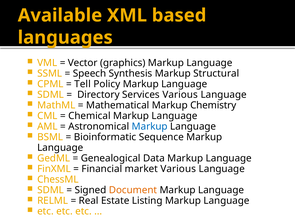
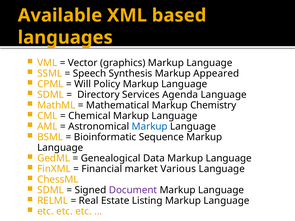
Structural: Structural -> Appeared (216, 74)
Tell: Tell -> Will (83, 84)
Services Various: Various -> Agenda (180, 95)
Document colour: orange -> purple (133, 190)
